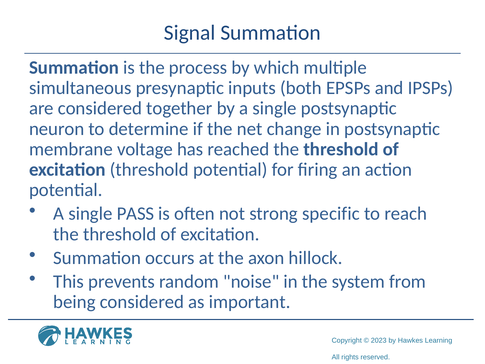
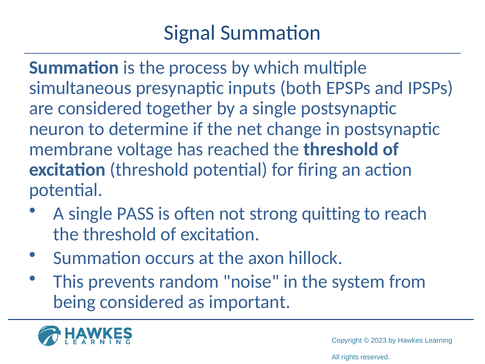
specific: specific -> quitting (331, 214)
